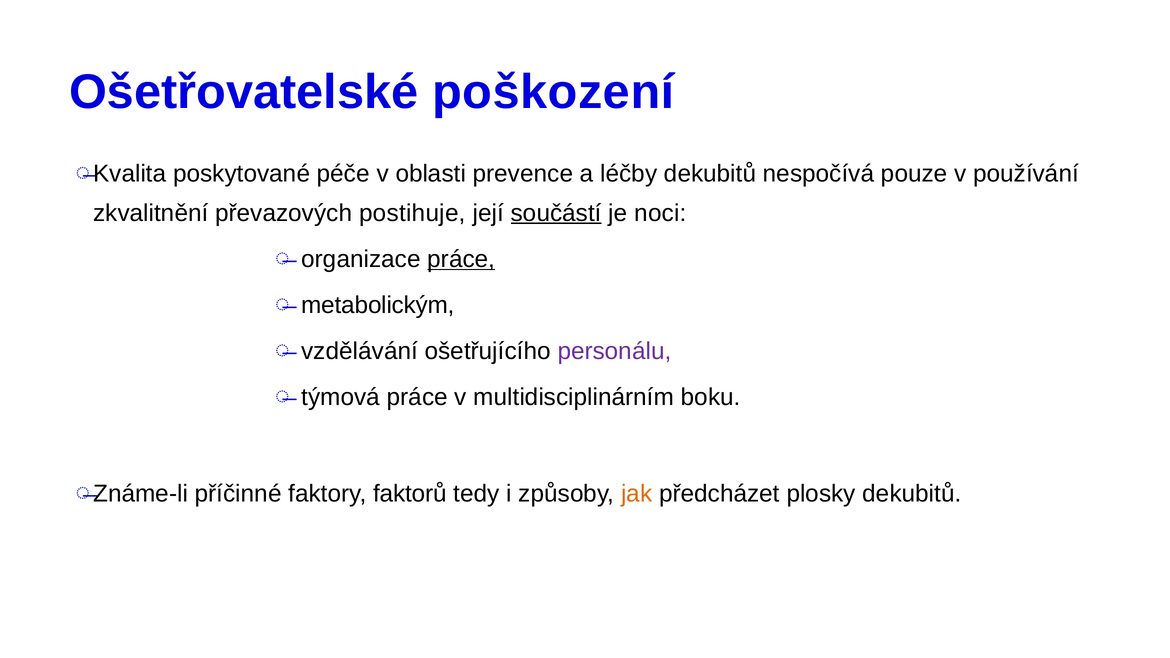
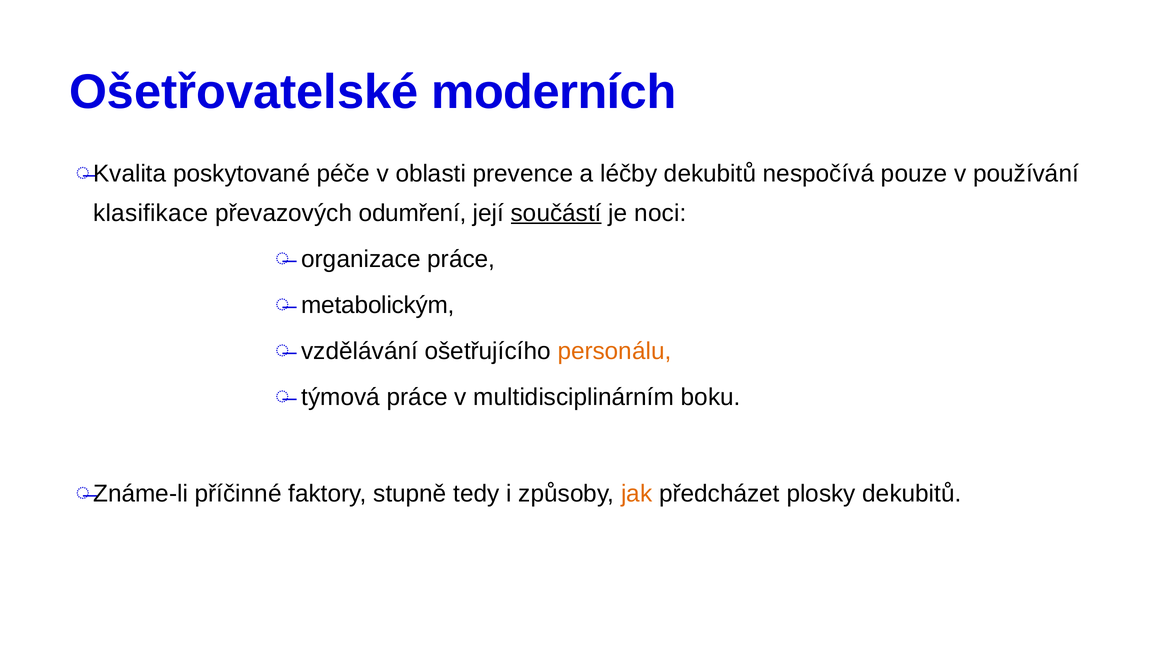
poškození: poškození -> moderních (554, 92)
zkvalitnění: zkvalitnění -> klasifikace (151, 213)
postihuje: postihuje -> odumření (413, 213)
práce underline: present -> none (461, 259)
personálu colour: purple -> orange (614, 351)
faktorů: faktorů -> stupně (410, 494)
